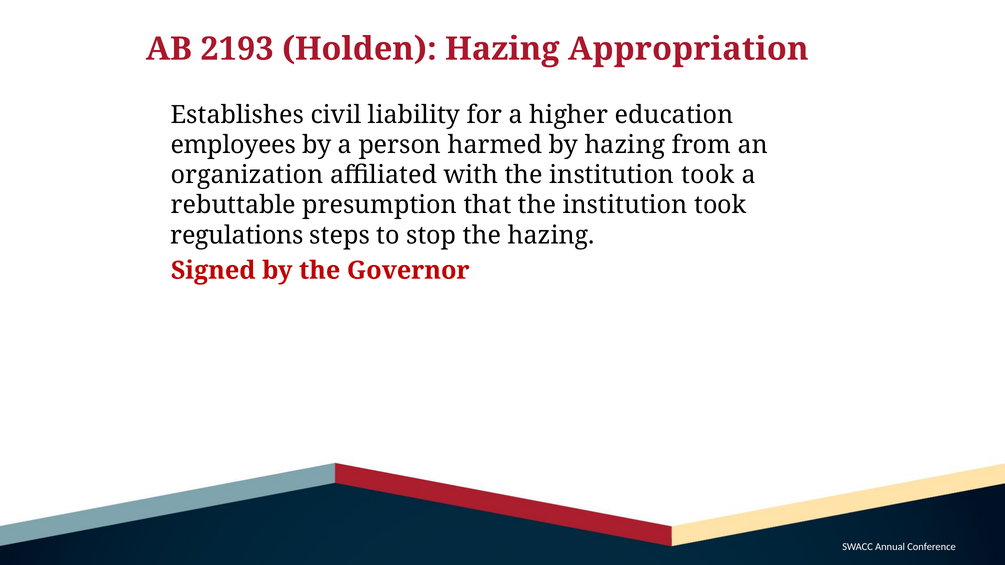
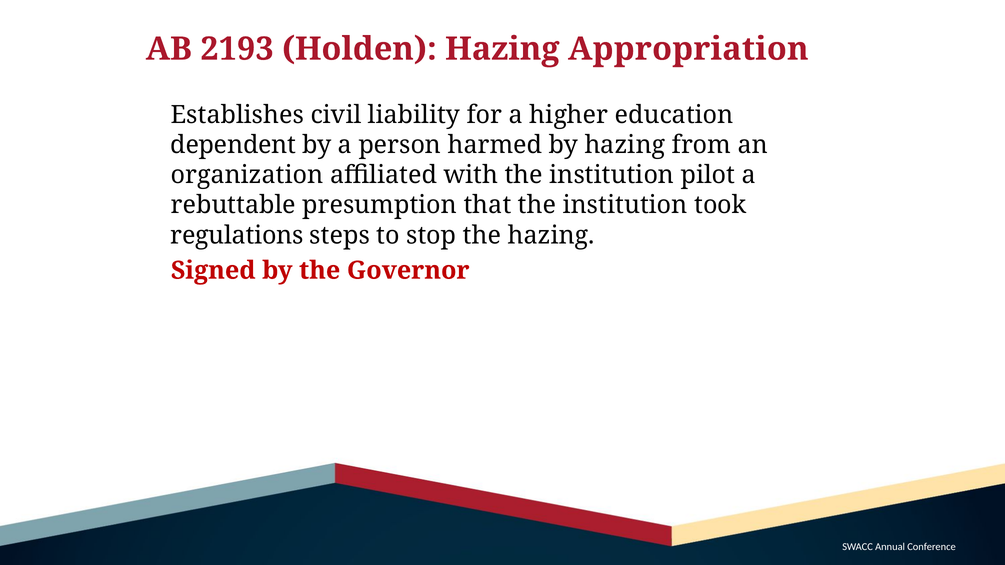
employees: employees -> dependent (233, 145)
with the institution took: took -> pilot (708, 175)
